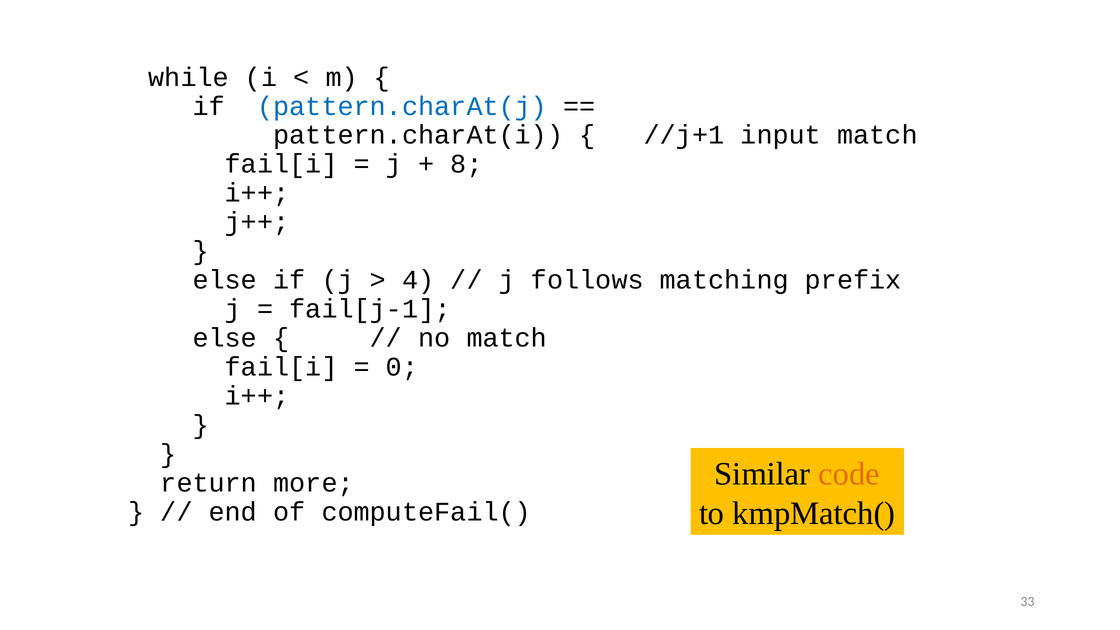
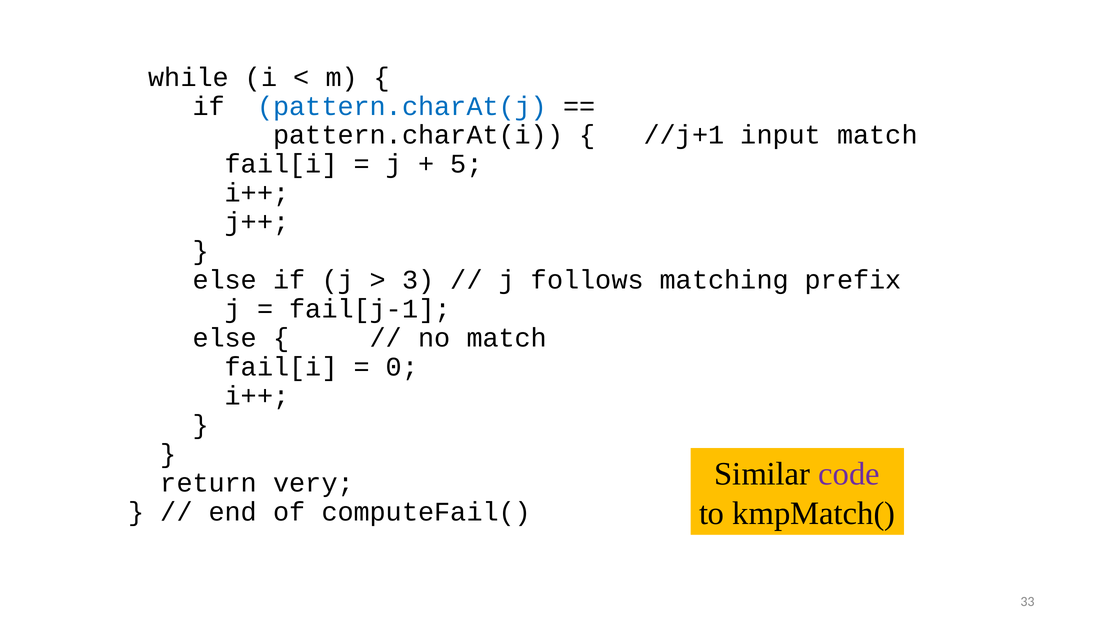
8: 8 -> 5 (466, 164)
4: 4 -> 3 (418, 280)
code colour: orange -> purple (849, 474)
more: more -> very (313, 483)
